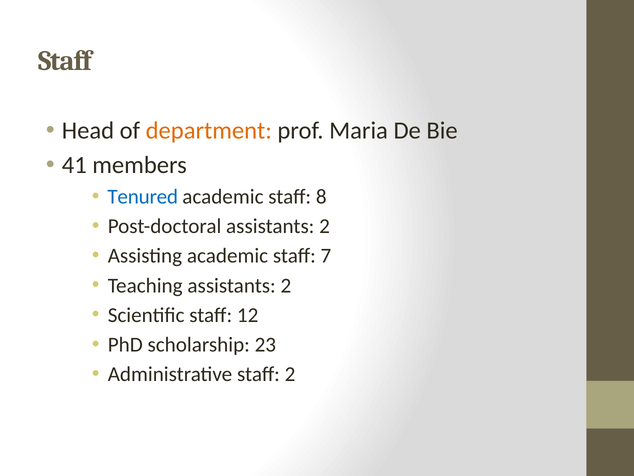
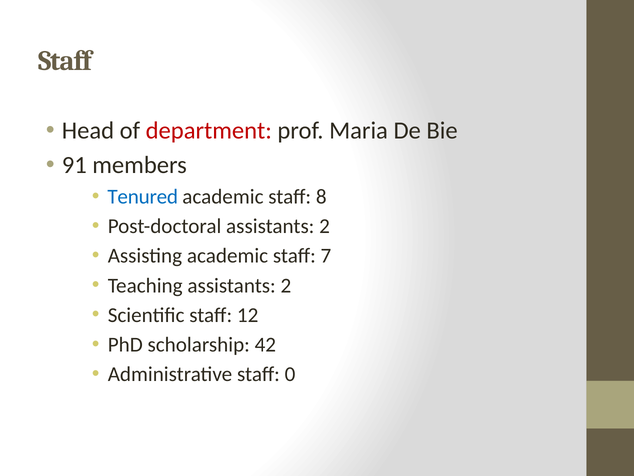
department colour: orange -> red (209, 131)
41: 41 -> 91 (74, 165)
23: 23 -> 42 (265, 344)
staff 2: 2 -> 0 (290, 374)
